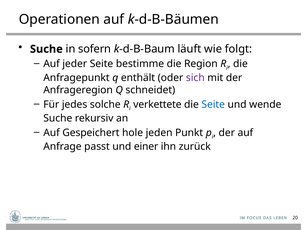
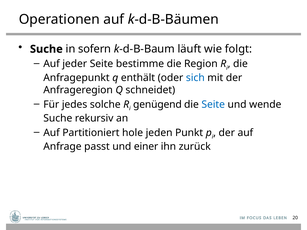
sich colour: purple -> blue (195, 78)
verkettete: verkettete -> genügend (157, 104)
Gespeichert: Gespeichert -> Partitioniert (91, 133)
